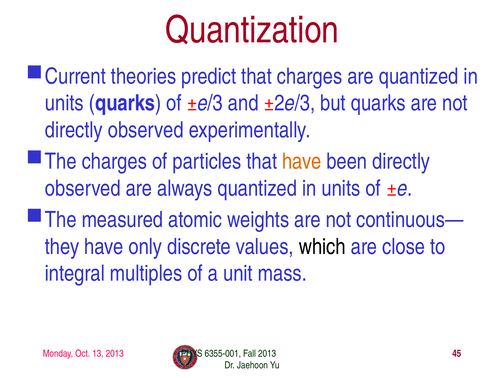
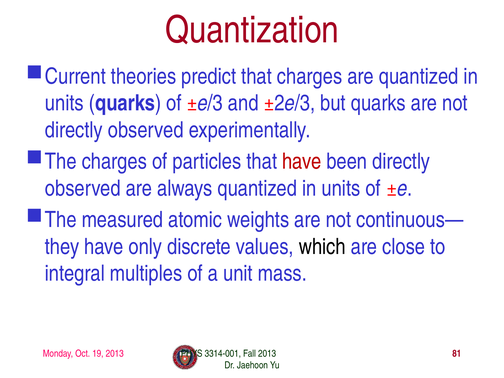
have colour: orange -> red (302, 161)
13: 13 -> 19 (98, 353)
6355-001: 6355-001 -> 3314-001 (223, 353)
45: 45 -> 81 (457, 353)
